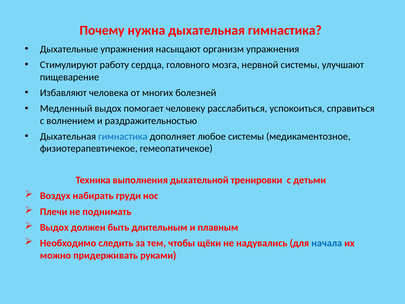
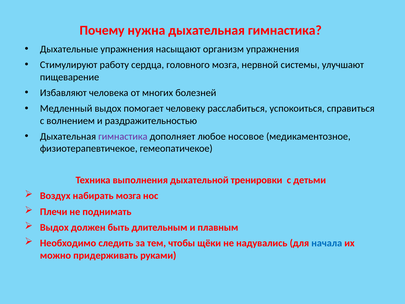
гимнастика colour: blue -> purple (123, 136)
любое системы: системы -> носовое (246, 136)
набирать груди: груди -> мозга (128, 196)
